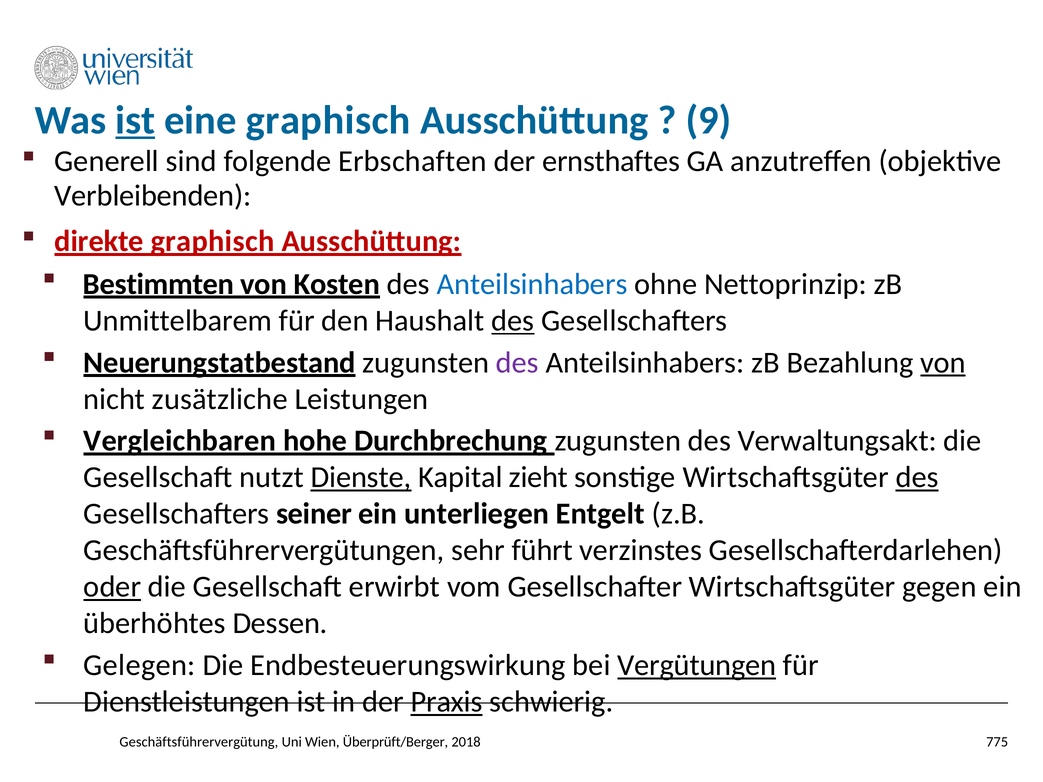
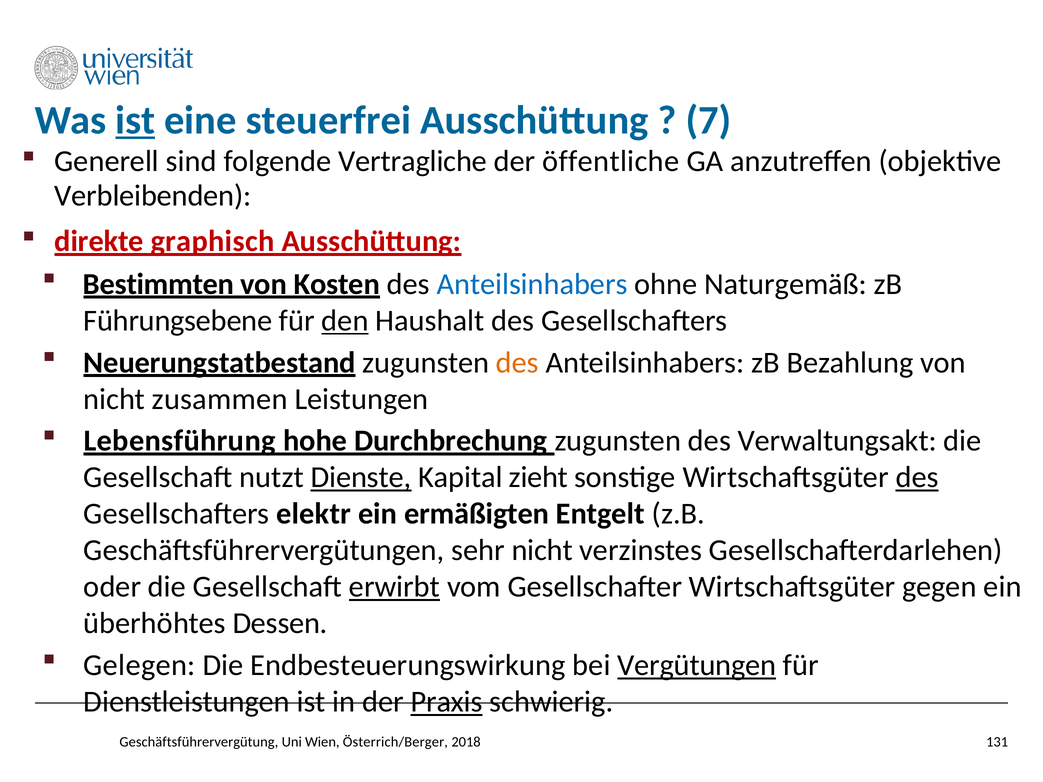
eine graphisch: graphisch -> steuerfrei (328, 120)
9: 9 -> 7 (708, 120)
Erbschaften: Erbschaften -> Vertragliche (413, 161)
ernsthaftes: ernsthaftes -> öffentliche (611, 161)
Nettoprinzip: Nettoprinzip -> Naturgemäß (786, 284)
Unmittelbarem: Unmittelbarem -> Führungsebene (178, 321)
den underline: none -> present (345, 321)
des underline: present -> none (513, 321)
des colour: purple -> orange (517, 363)
von underline: present -> none (943, 363)
zusätzliche: zusätzliche -> zusammen (220, 399)
Vergleichbaren: Vergleichbaren -> Lebensführung (180, 441)
seiner: seiner -> elektr (314, 514)
unterliegen: unterliegen -> ermäßigten (477, 514)
sehr führt: führt -> nicht (542, 551)
oder underline: present -> none (112, 587)
erwirbt underline: none -> present (394, 587)
Überprüft/Berger: Überprüft/Berger -> Österrich/Berger (395, 742)
775: 775 -> 131 (997, 742)
